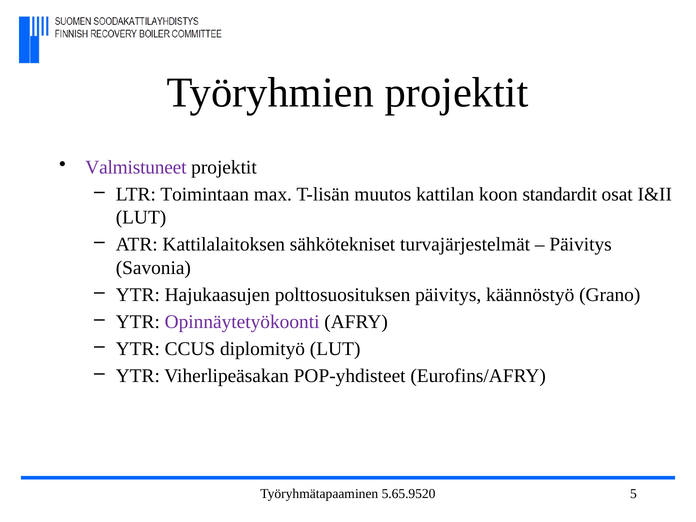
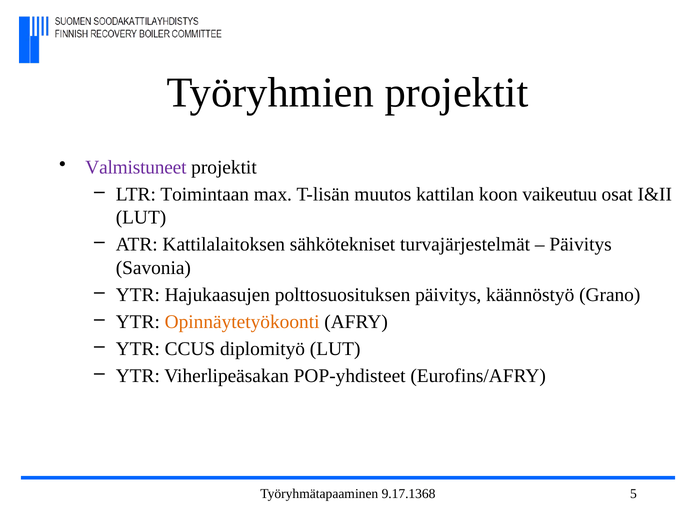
standardit: standardit -> vaikeutuu (560, 194)
Opinnäytetyökoonti colour: purple -> orange (242, 322)
5.65.9520: 5.65.9520 -> 9.17.1368 (409, 494)
